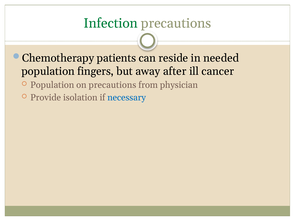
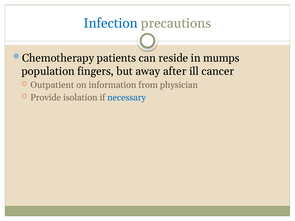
Infection colour: green -> blue (111, 23)
needed: needed -> mumps (221, 58)
Population: Population -> Outpatient (52, 85)
on precautions: precautions -> information (112, 85)
